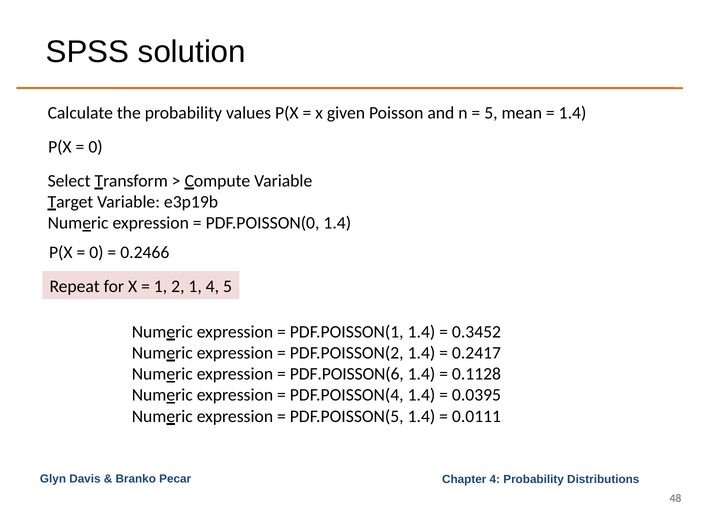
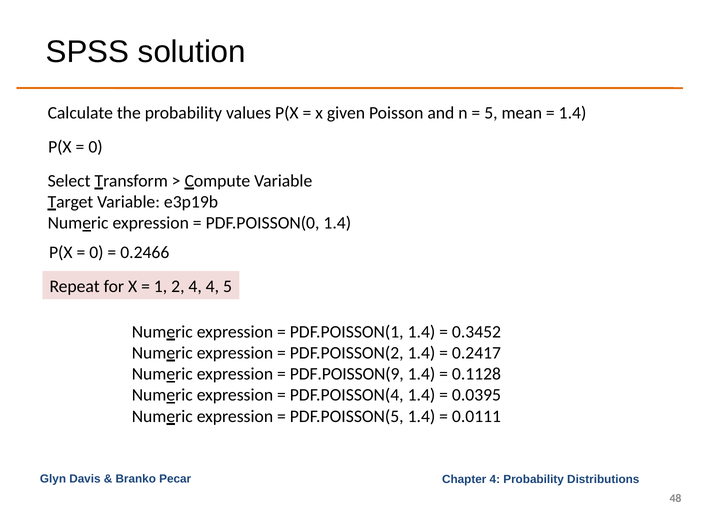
2 1: 1 -> 4 (195, 287)
PDF.POISSON(6: PDF.POISSON(6 -> PDF.POISSON(9 (347, 375)
